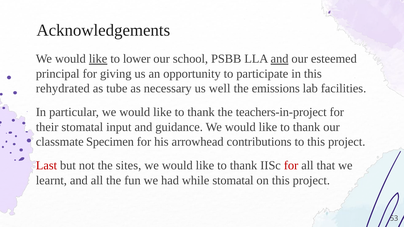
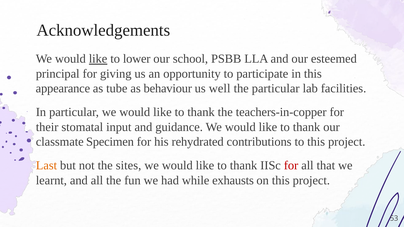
and underline: present -> none (280, 59)
rehydrated: rehydrated -> appearance (63, 89)
necessary: necessary -> behaviour (168, 89)
the emissions: emissions -> particular (276, 89)
teachers-in-project: teachers-in-project -> teachers-in-copper (281, 112)
arrowhead: arrowhead -> rehydrated (198, 142)
Last colour: red -> orange (46, 166)
while stomatal: stomatal -> exhausts (233, 181)
